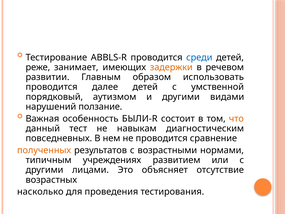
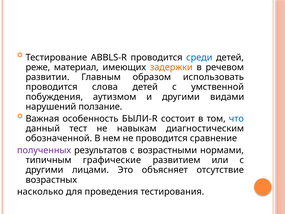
занимает: занимает -> материал (76, 67)
далее: далее -> слова (105, 87)
порядковый: порядковый -> побуждения (54, 97)
что colour: orange -> blue (236, 118)
повседневных: повседневных -> обозначенной (59, 138)
полученных colour: orange -> purple (44, 150)
учреждениях: учреждениях -> графические (112, 160)
